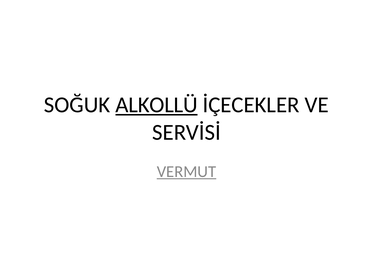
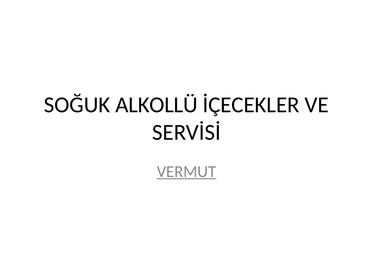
ALKOLLÜ underline: present -> none (157, 105)
